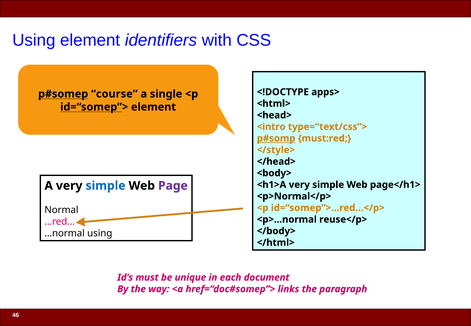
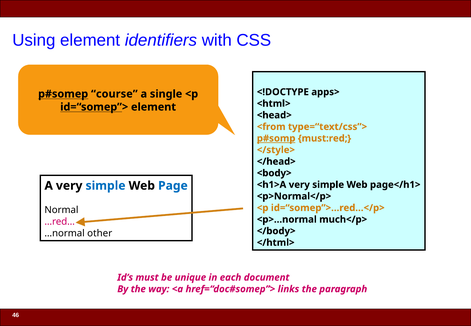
<intro: <intro -> <from (271, 127)
Page colour: purple -> blue (173, 186)
reuse</p>: reuse</p> -> much</p> (343, 219)
…normal using: using -> other (100, 233)
